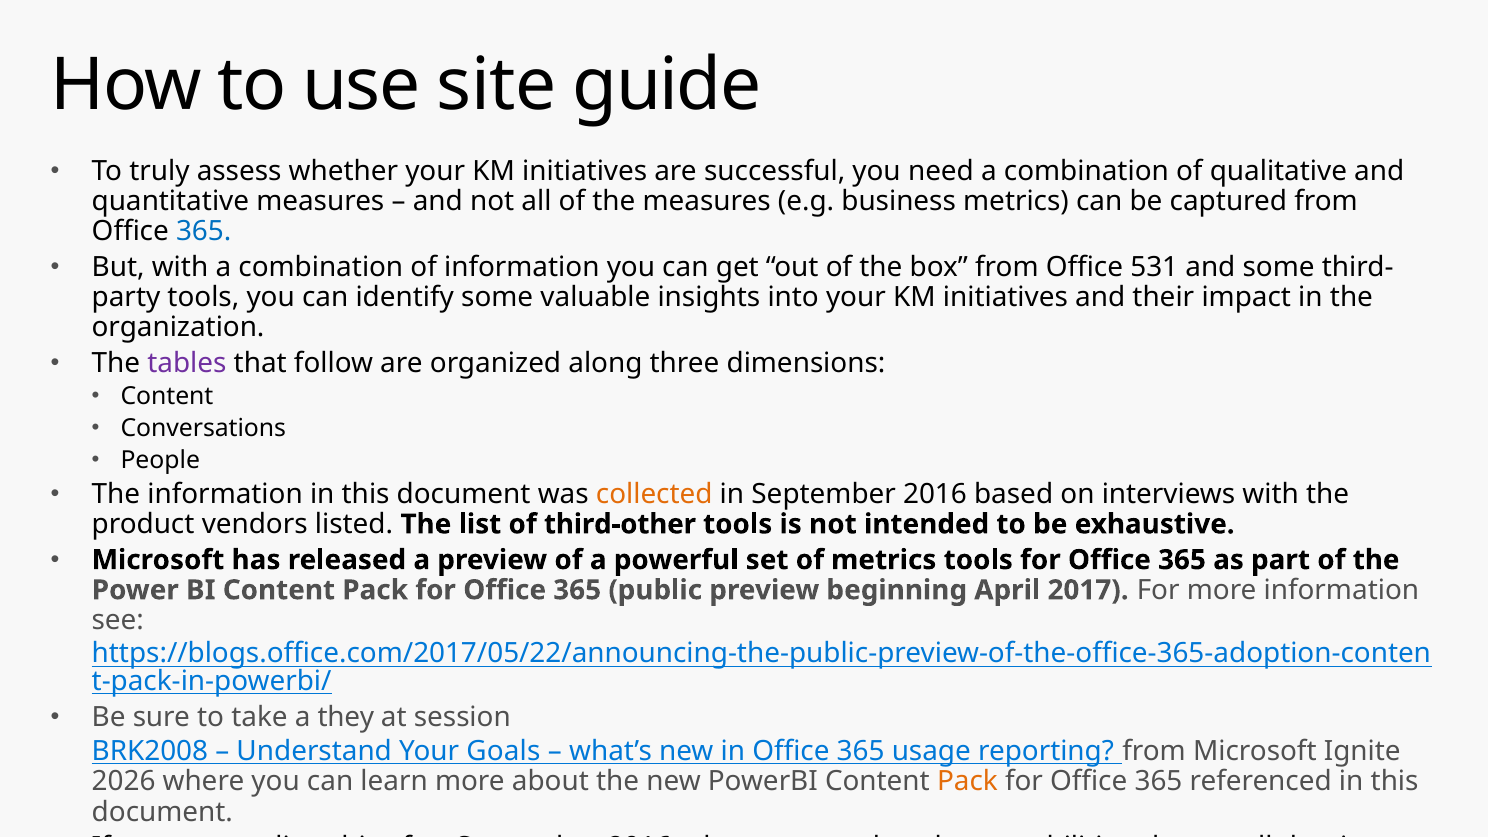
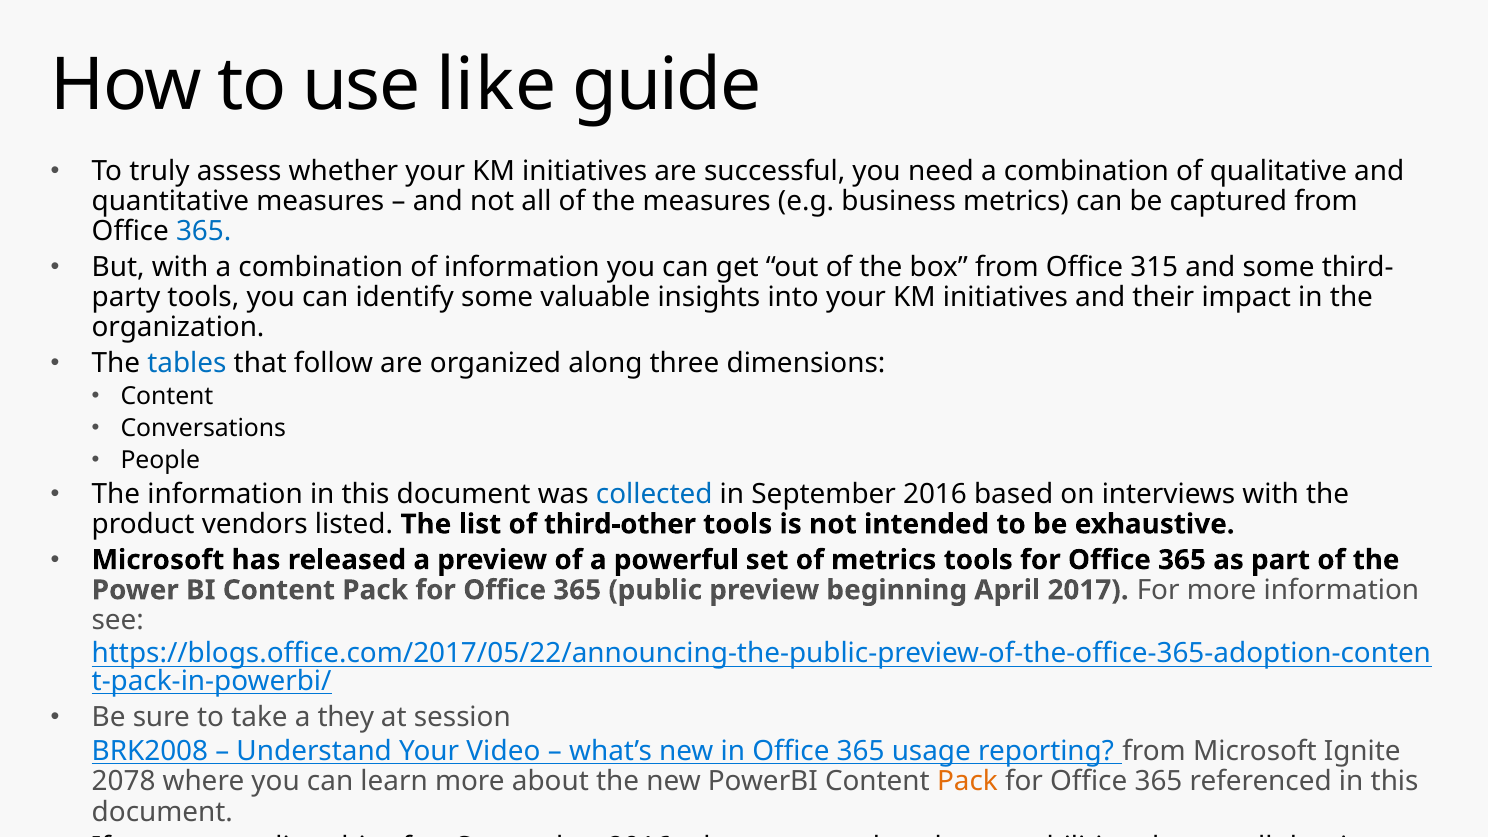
site: site -> like (496, 85)
531: 531 -> 315 (1154, 267)
tables colour: purple -> blue (187, 363)
collected colour: orange -> blue (654, 494)
Goals: Goals -> Video (503, 751)
2026: 2026 -> 2078 (124, 782)
